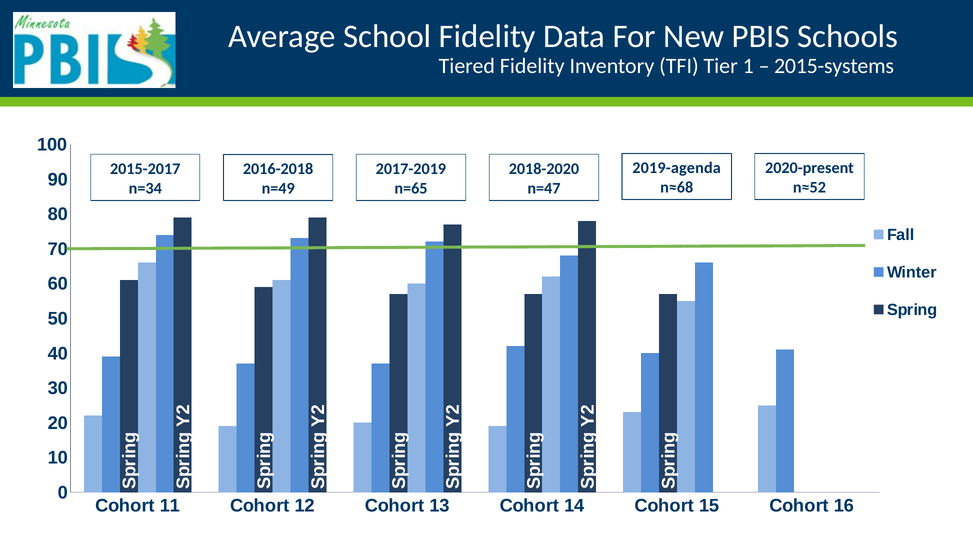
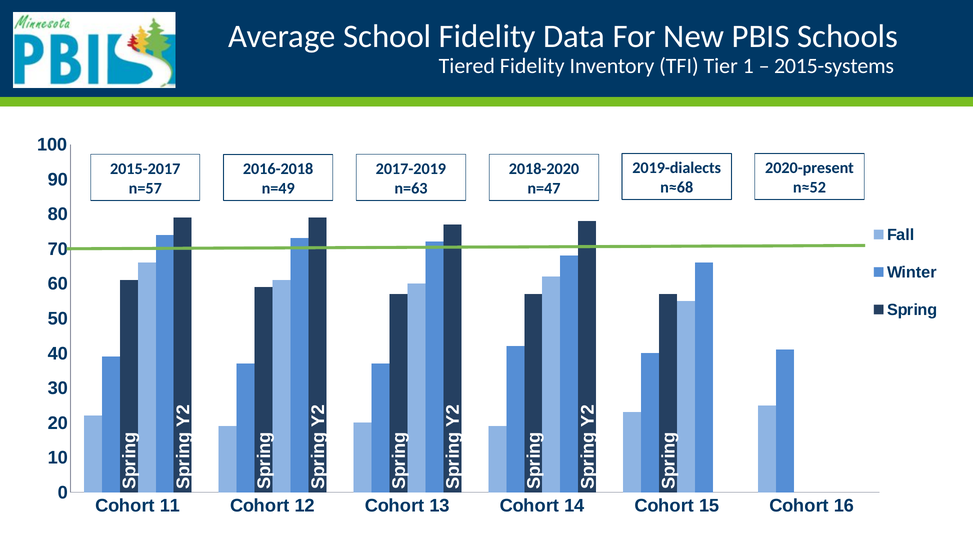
2019-agenda: 2019-agenda -> 2019-dialects (677, 168)
n=34: n=34 -> n=57 (145, 188)
n=65: n=65 -> n=63 (411, 188)
